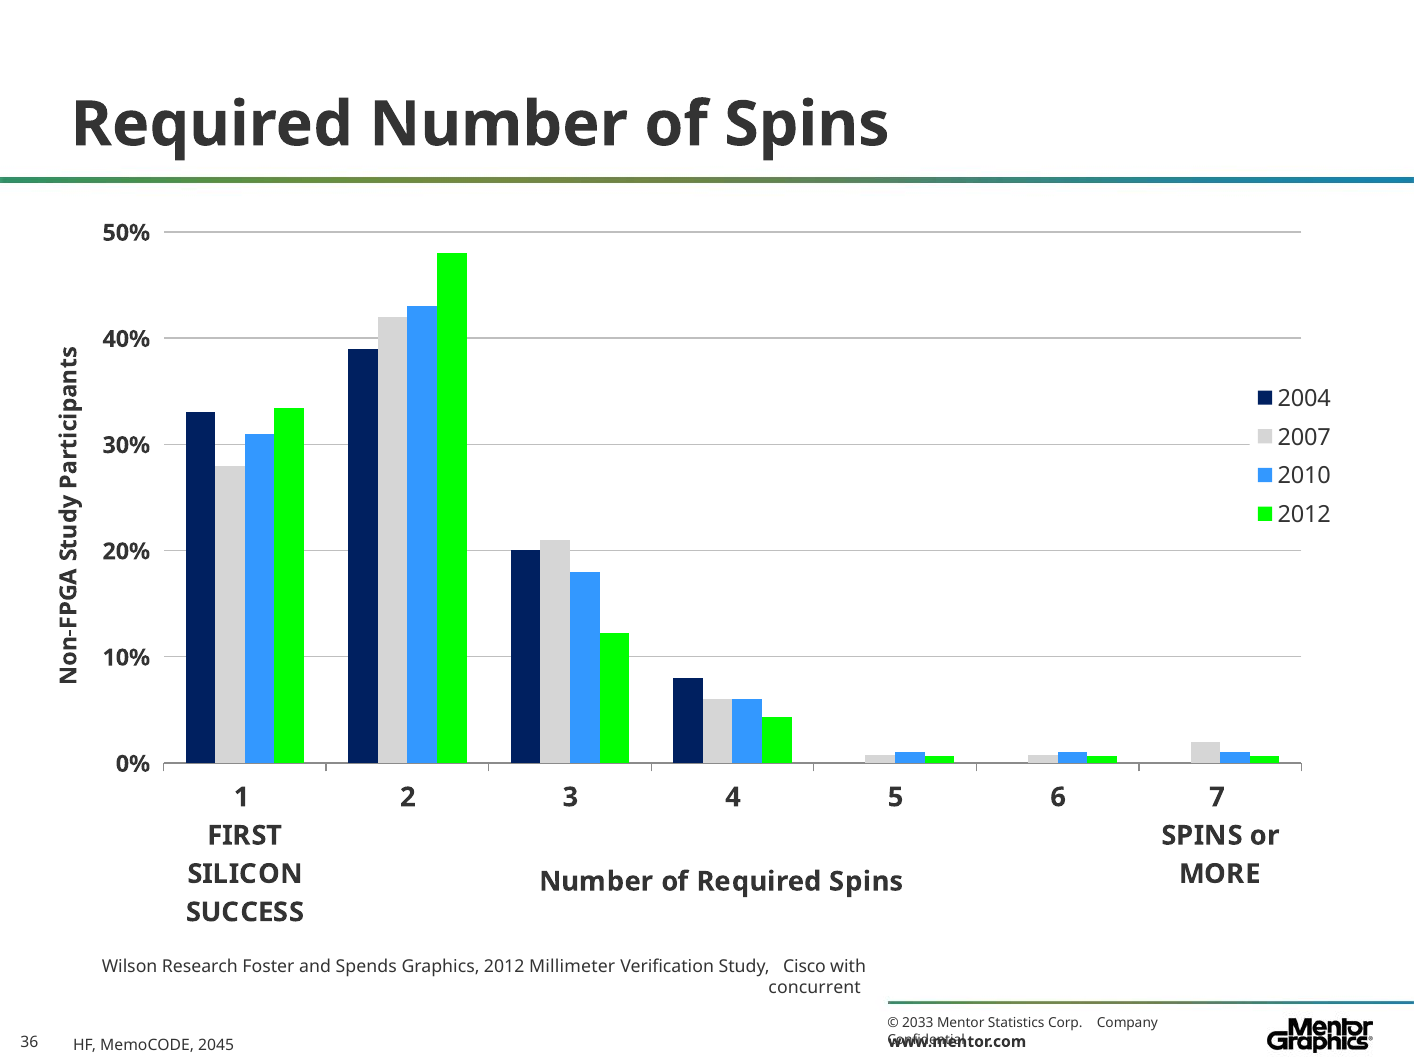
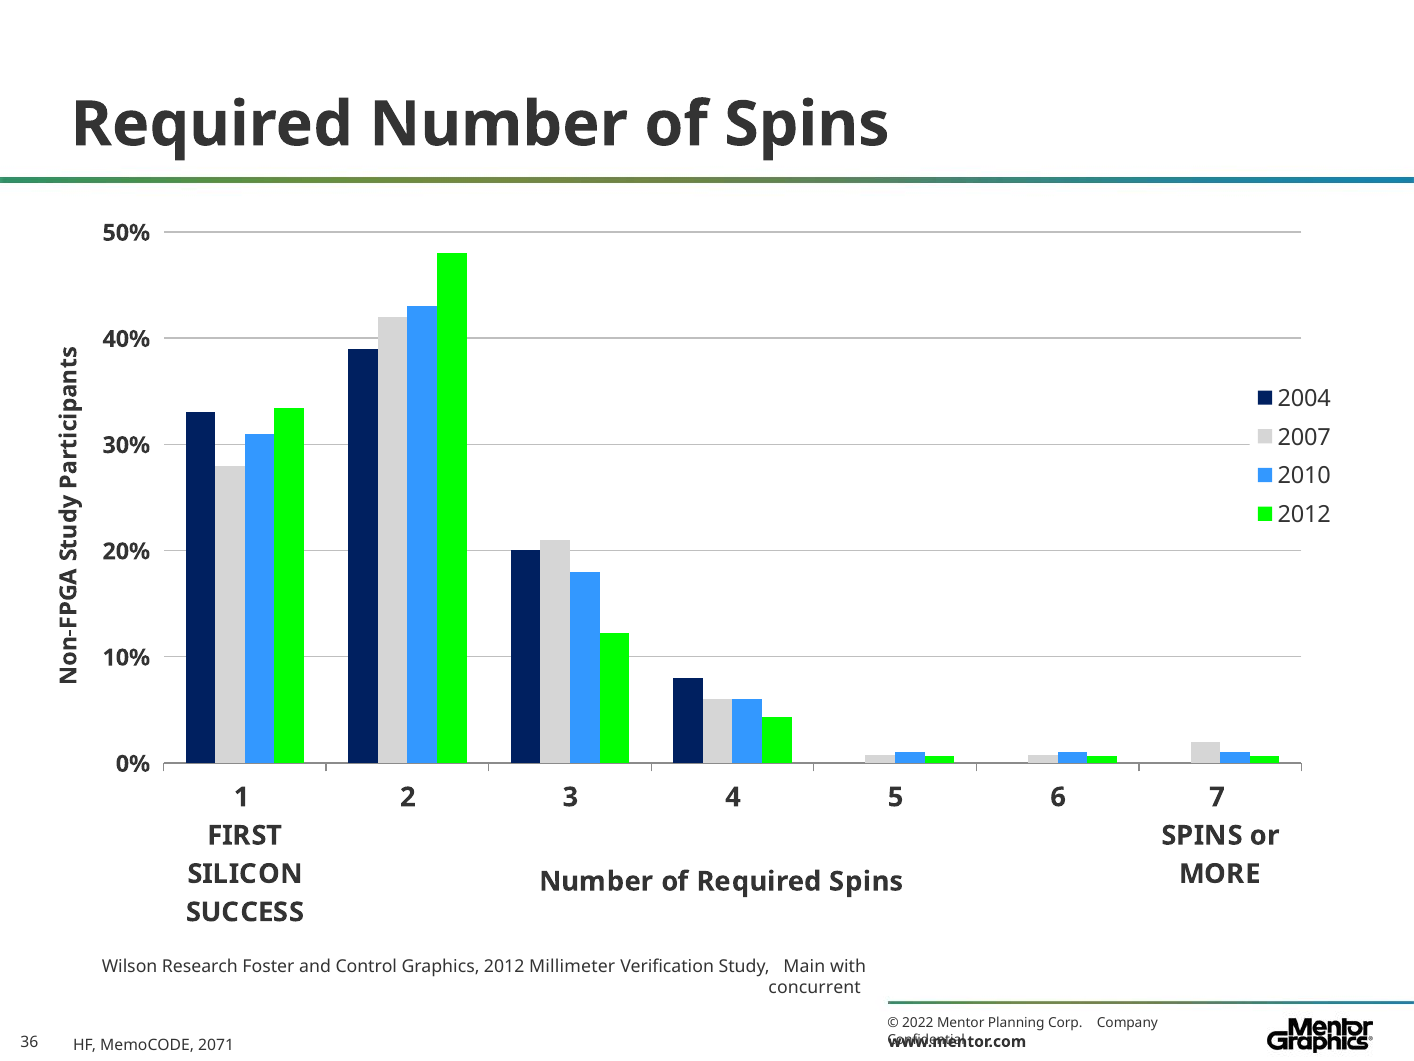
Spends: Spends -> Control (366, 966)
Cisco: Cisco -> Main (804, 966)
2033: 2033 -> 2022 (918, 1023)
Statistics: Statistics -> Planning (1016, 1023)
2045: 2045 -> 2071 (216, 1045)
